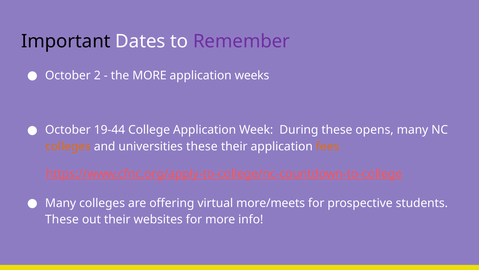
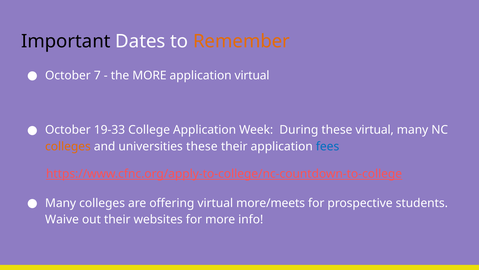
Remember colour: purple -> orange (242, 41)
2: 2 -> 7 (97, 75)
application weeks: weeks -> virtual (252, 75)
19-44: 19-44 -> 19-33 (109, 130)
these opens: opens -> virtual (375, 130)
fees colour: orange -> blue (328, 146)
These: These -> Waive (62, 219)
